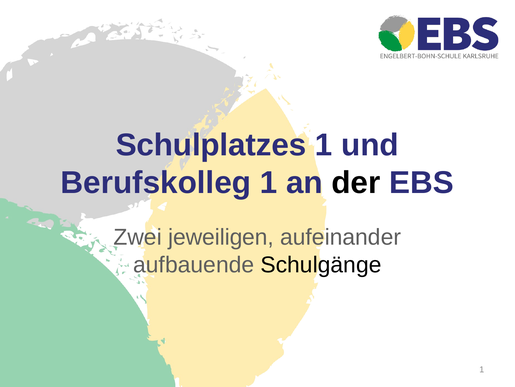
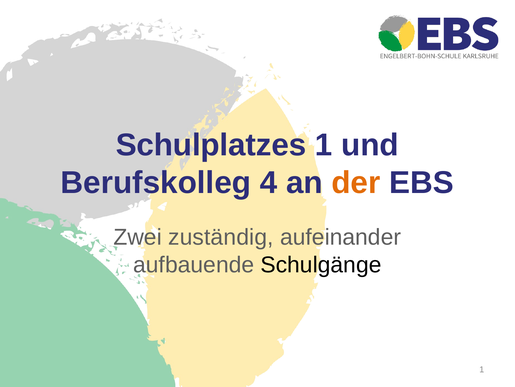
Berufskolleg 1: 1 -> 4 (269, 182)
der colour: black -> orange (356, 182)
jeweiligen: jeweiligen -> zuständig (221, 237)
